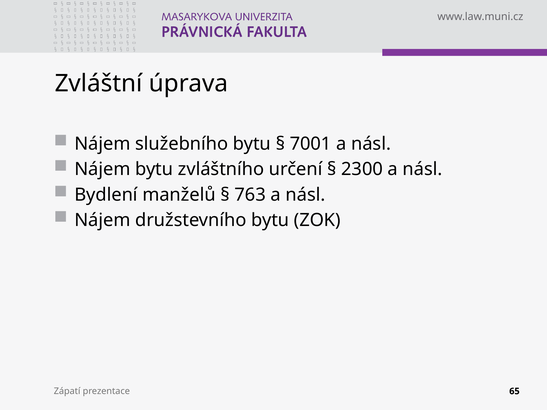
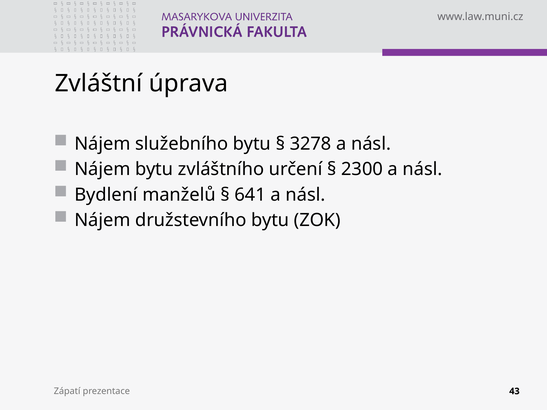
7001: 7001 -> 3278 (311, 144)
763: 763 -> 641 (250, 195)
65: 65 -> 43 (514, 391)
